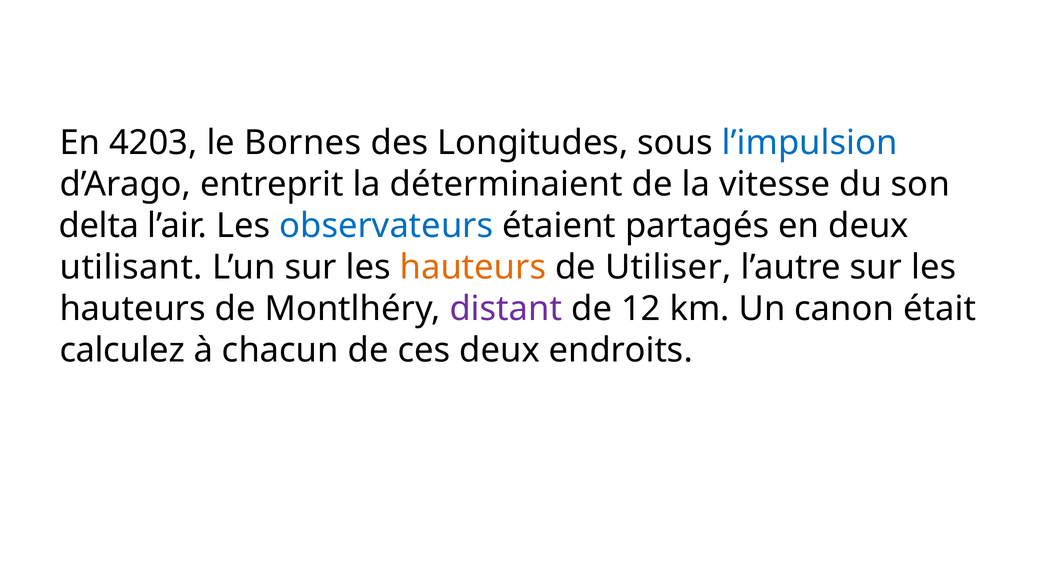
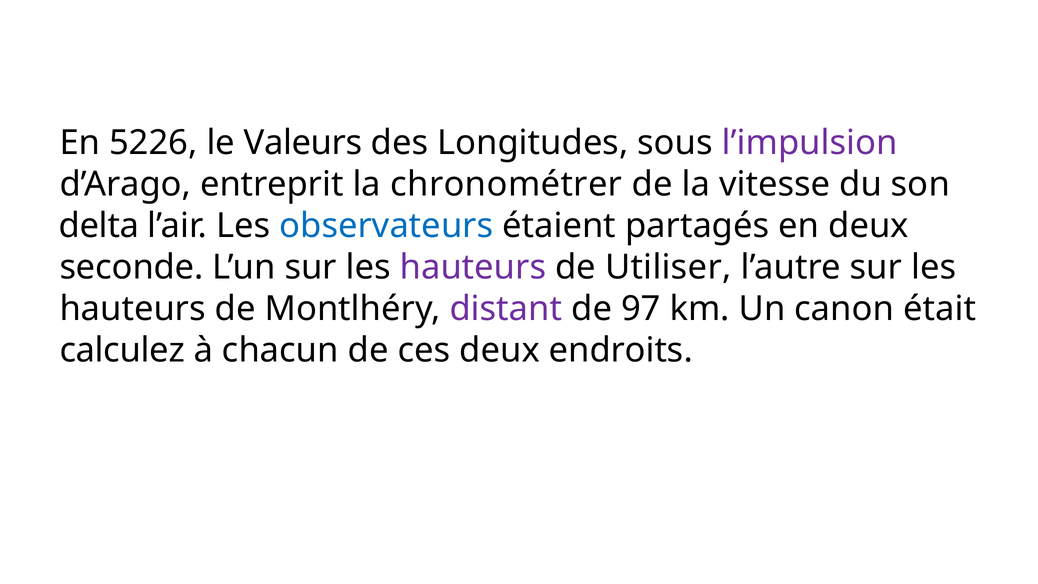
4203: 4203 -> 5226 (153, 143)
Bornes: Bornes -> Valeurs (303, 143)
l’impulsion colour: blue -> purple (810, 143)
déterminaient: déterminaient -> chronométrer (506, 184)
utilisant: utilisant -> seconde (132, 267)
hauteurs colour: orange -> purple (473, 267)
12: 12 -> 97 (641, 309)
